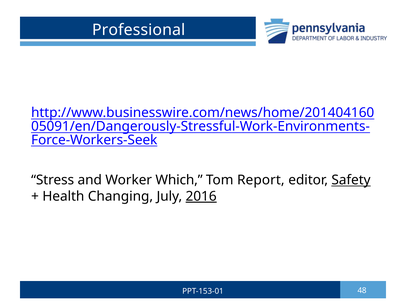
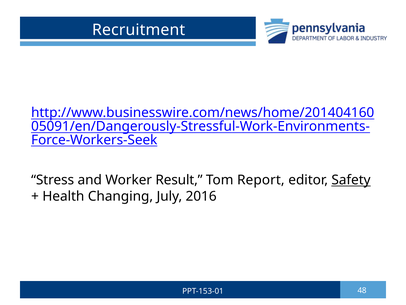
Professional: Professional -> Recruitment (139, 30)
Which: Which -> Result (179, 180)
2016 underline: present -> none (201, 196)
